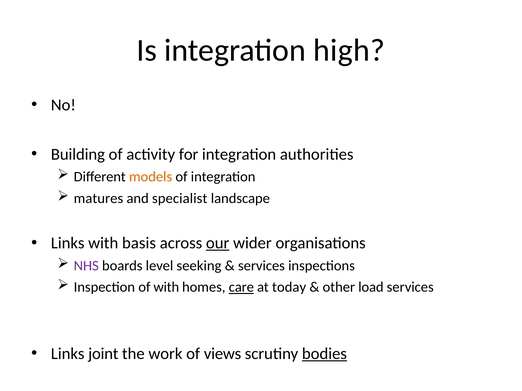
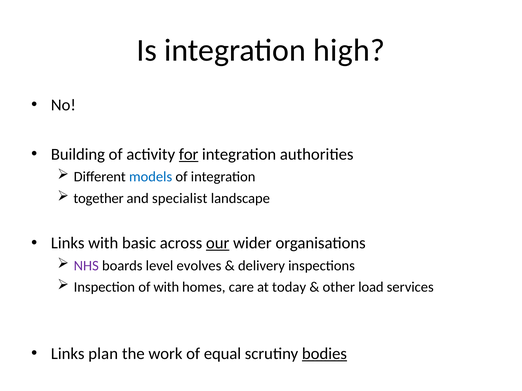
for underline: none -> present (189, 154)
models colour: orange -> blue (151, 177)
matures: matures -> together (99, 199)
basis: basis -> basic (139, 243)
seeking: seeking -> evolves (199, 266)
services: services -> delivery (261, 266)
care underline: present -> none (241, 288)
joint: joint -> plan (103, 354)
views: views -> equal (222, 354)
